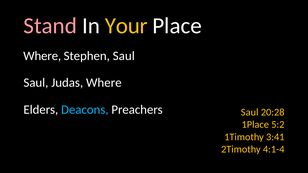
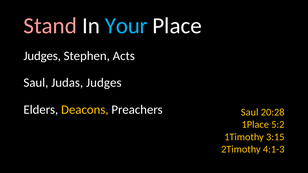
Your colour: yellow -> light blue (126, 26)
Where: Where -> Judges (42, 56)
Stephen Saul: Saul -> Acts (124, 56)
Judas Where: Where -> Judges (104, 83)
Deacons colour: light blue -> yellow (85, 110)
3:41: 3:41 -> 3:15 (275, 137)
4:1-4: 4:1-4 -> 4:1-3 (274, 149)
